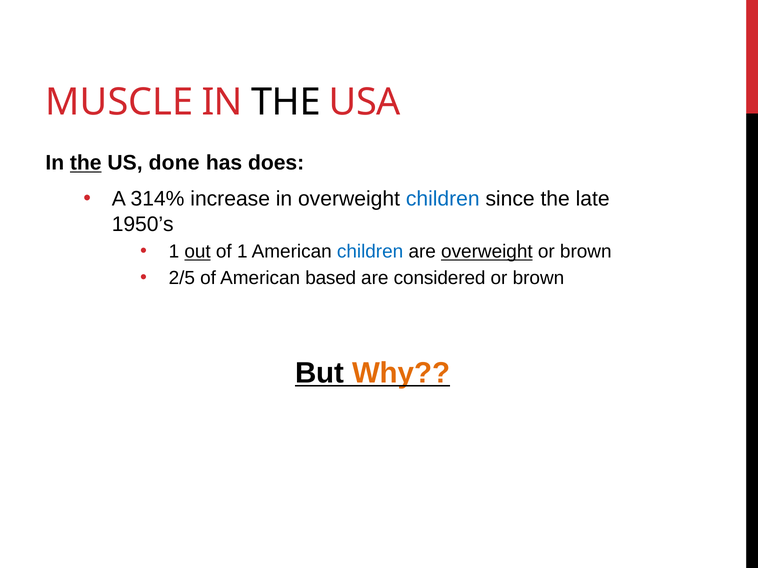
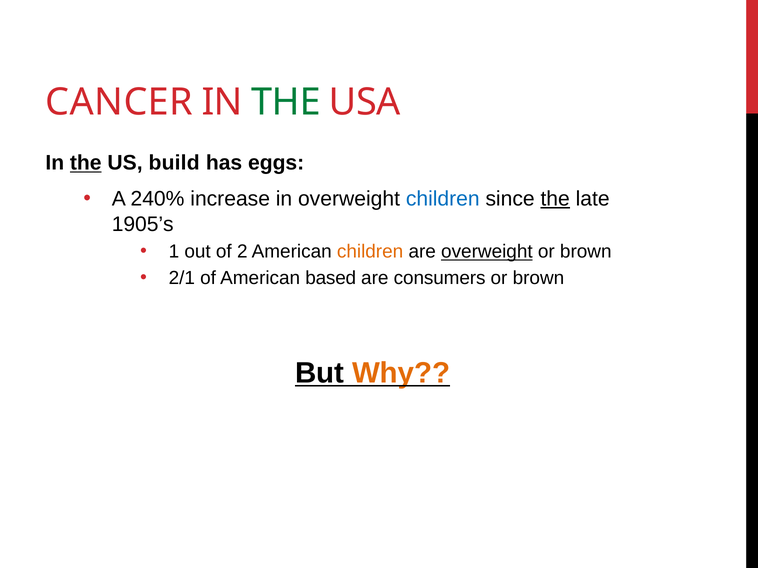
MUSCLE: MUSCLE -> CANCER (119, 102)
THE colour: black -> green (286, 102)
done: done -> build (174, 163)
does: does -> eggs (276, 163)
314%: 314% -> 240% (157, 199)
the underline: none -> present (555, 199)
1950’s: 1950’s -> 1905’s (143, 224)
out underline: present -> none (198, 252)
of 1: 1 -> 2 (242, 252)
children colour: blue -> orange (370, 252)
2/5: 2/5 -> 2/1 (182, 278)
considered: considered -> consumers (440, 278)
